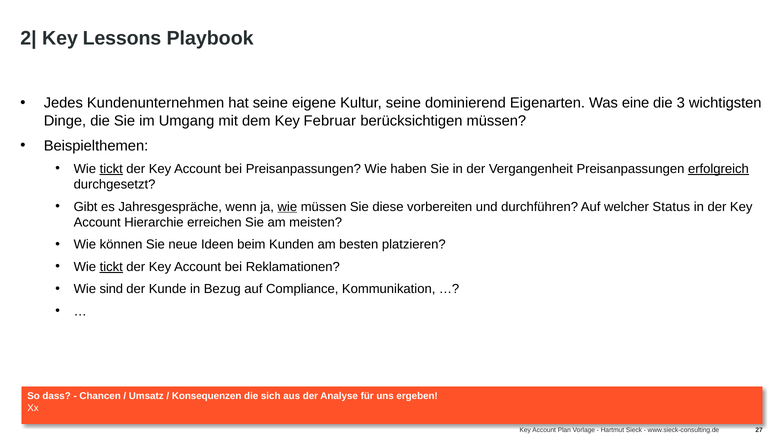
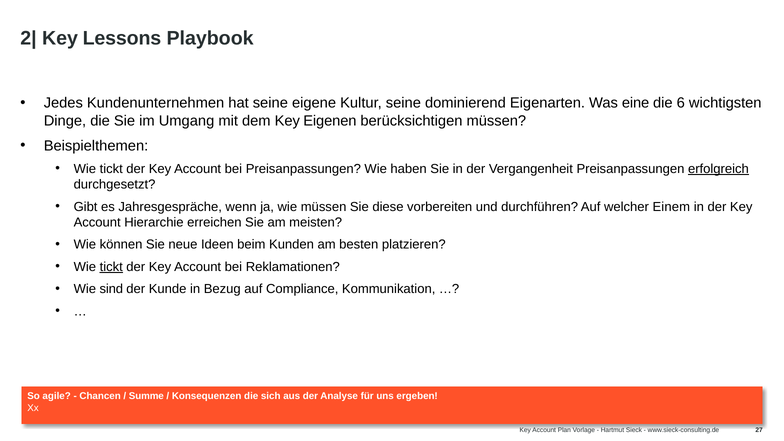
3: 3 -> 6 (681, 103)
Februar: Februar -> Eigenen (330, 121)
tickt underline: present -> none (111, 169)
wie underline: present -> none (287, 207)
Status: Status -> Einem (671, 207)
dass: dass -> agile (57, 396)
Umsatz: Umsatz -> Summe (146, 396)
